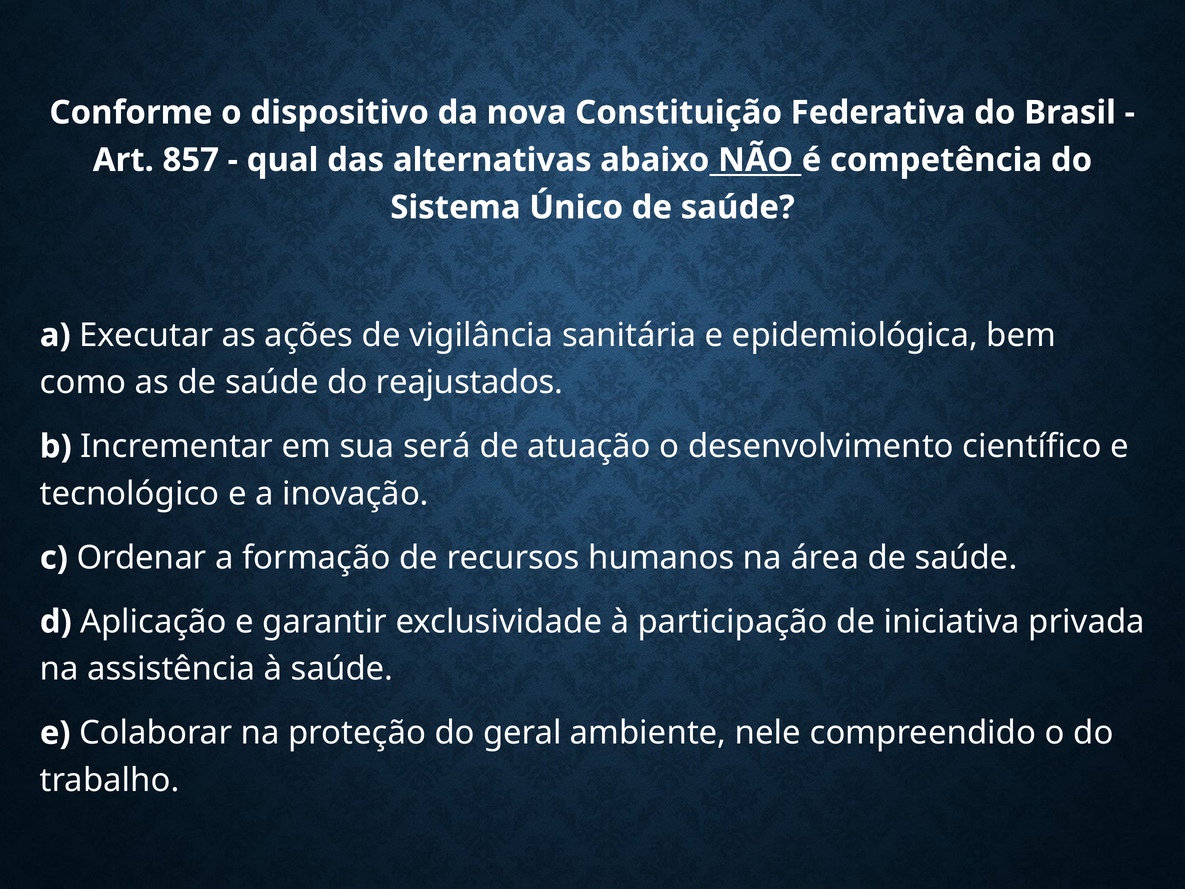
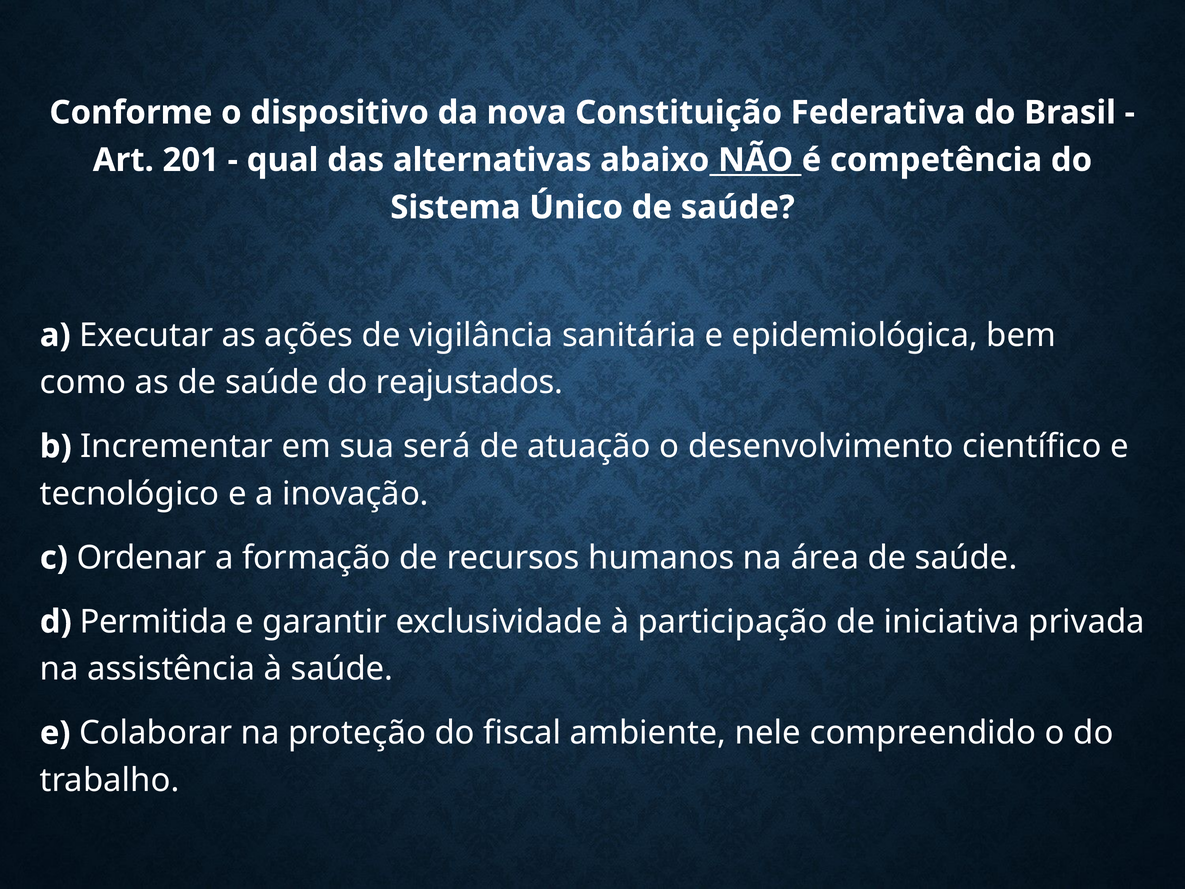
857: 857 -> 201 (191, 160)
Aplicação: Aplicação -> Permitida (154, 622)
geral: geral -> fiscal (522, 733)
